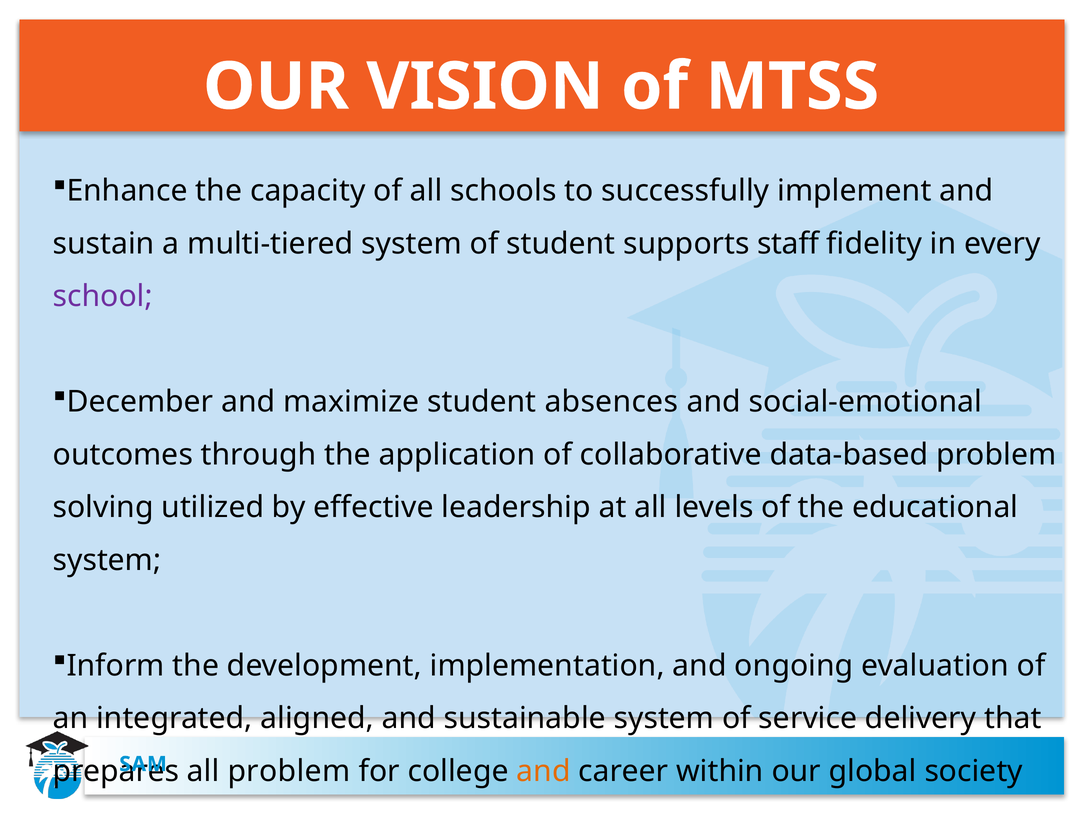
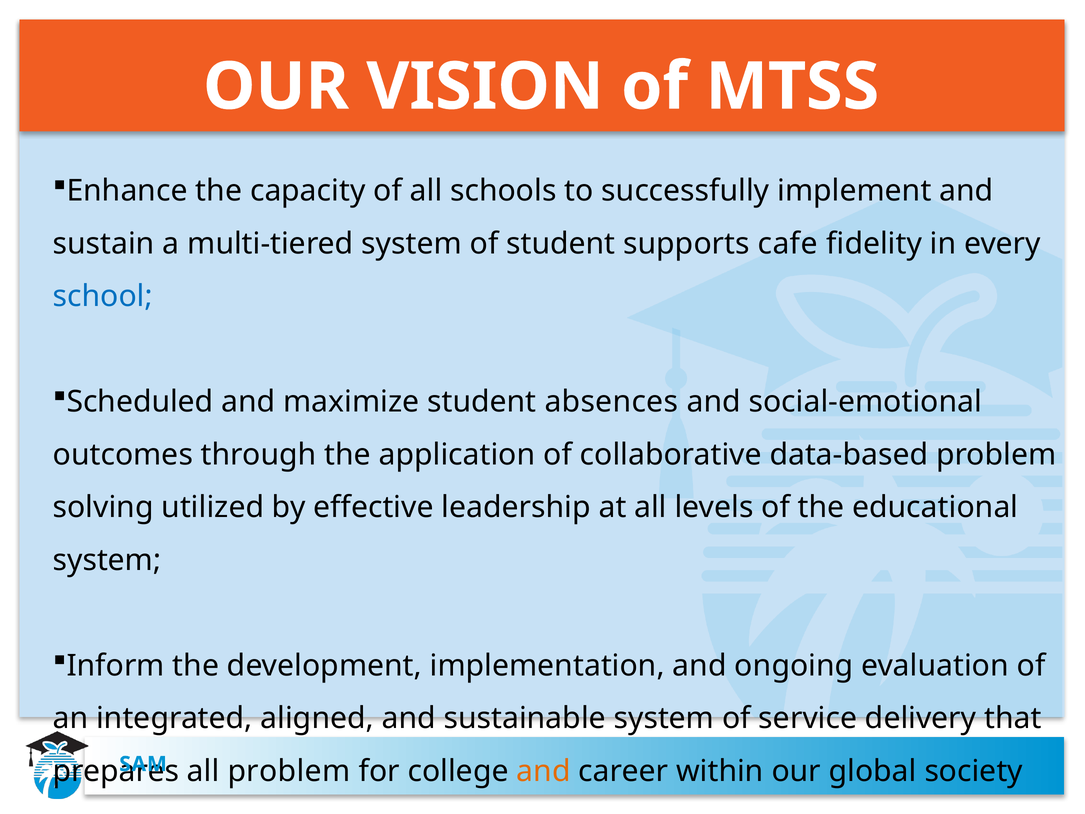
staff: staff -> cafe (788, 243)
school colour: purple -> blue (103, 296)
December: December -> Scheduled (140, 402)
